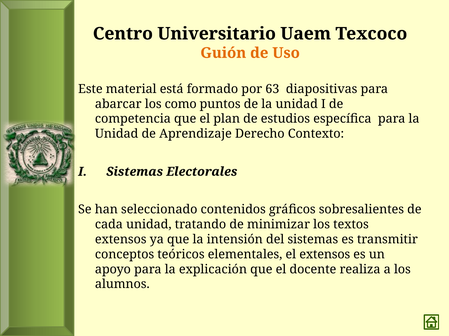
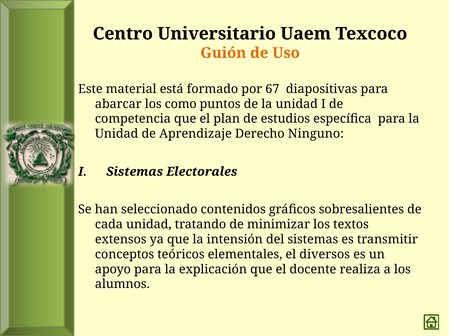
63: 63 -> 67 (272, 89)
Contexto: Contexto -> Ninguno (316, 134)
el extensos: extensos -> diversos (325, 255)
